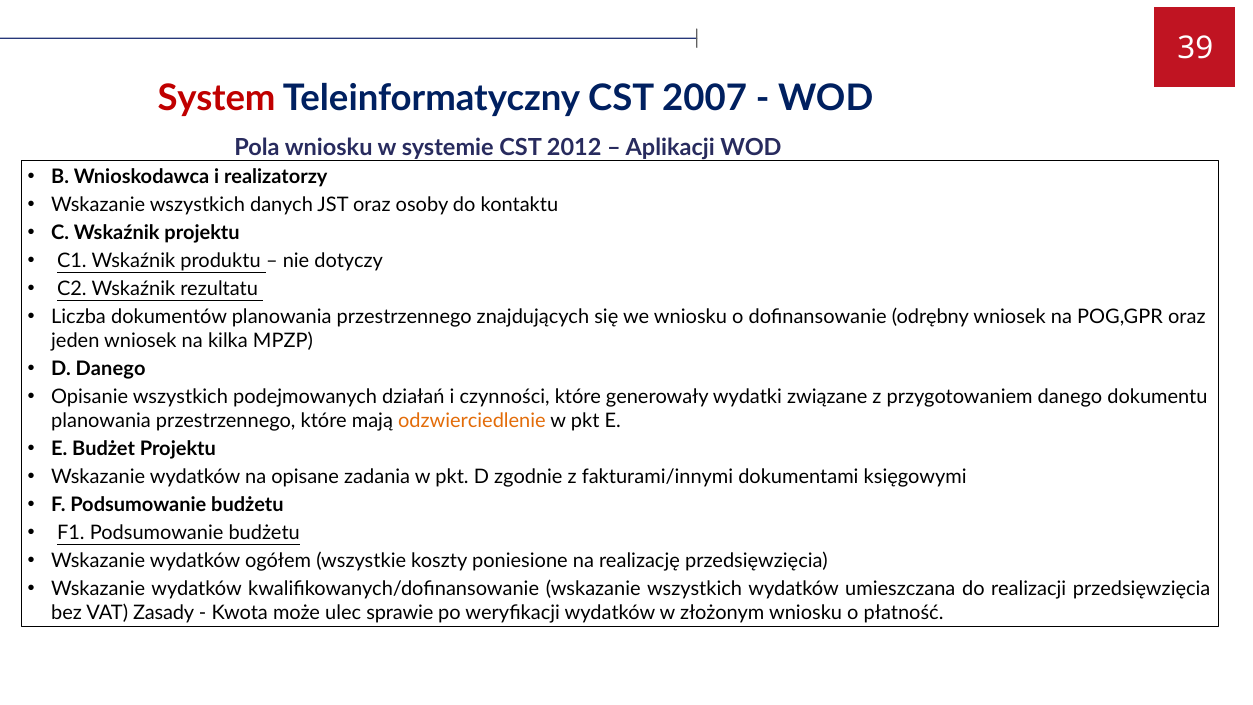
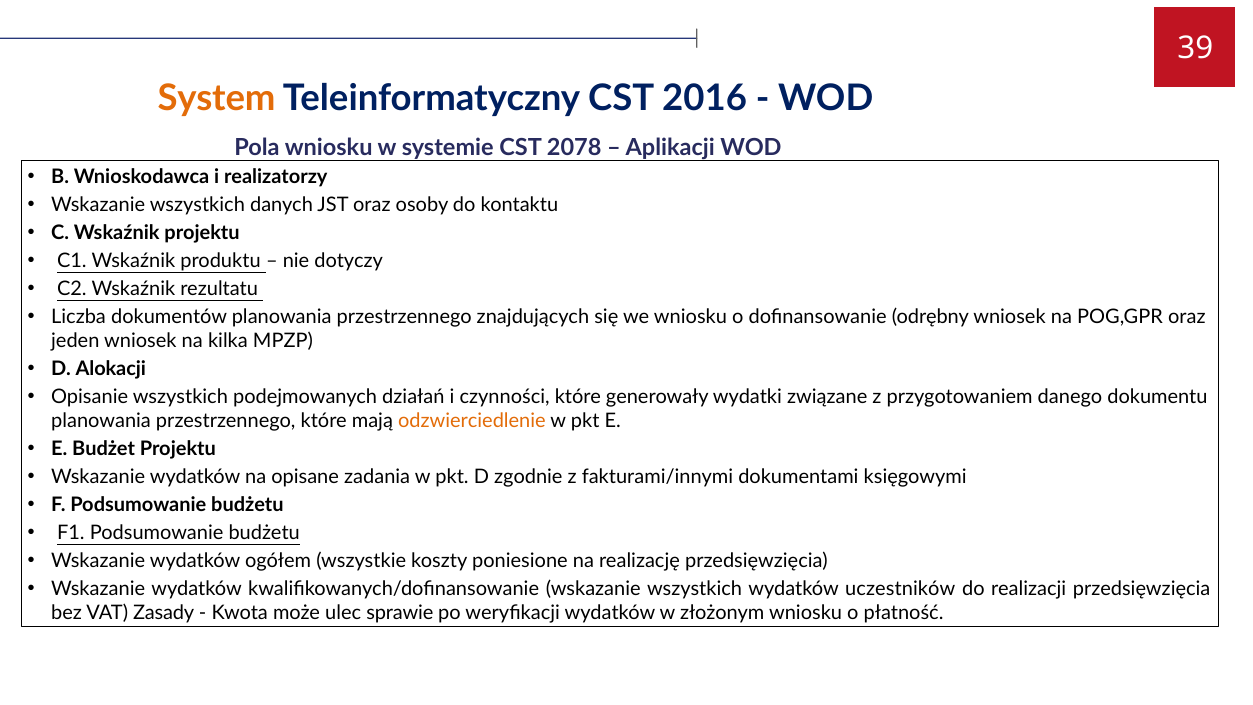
System colour: red -> orange (216, 98)
2007: 2007 -> 2016 (705, 98)
2012: 2012 -> 2078 (574, 147)
D Danego: Danego -> Alokacji (111, 369)
umieszczana: umieszczana -> uczestników (900, 589)
